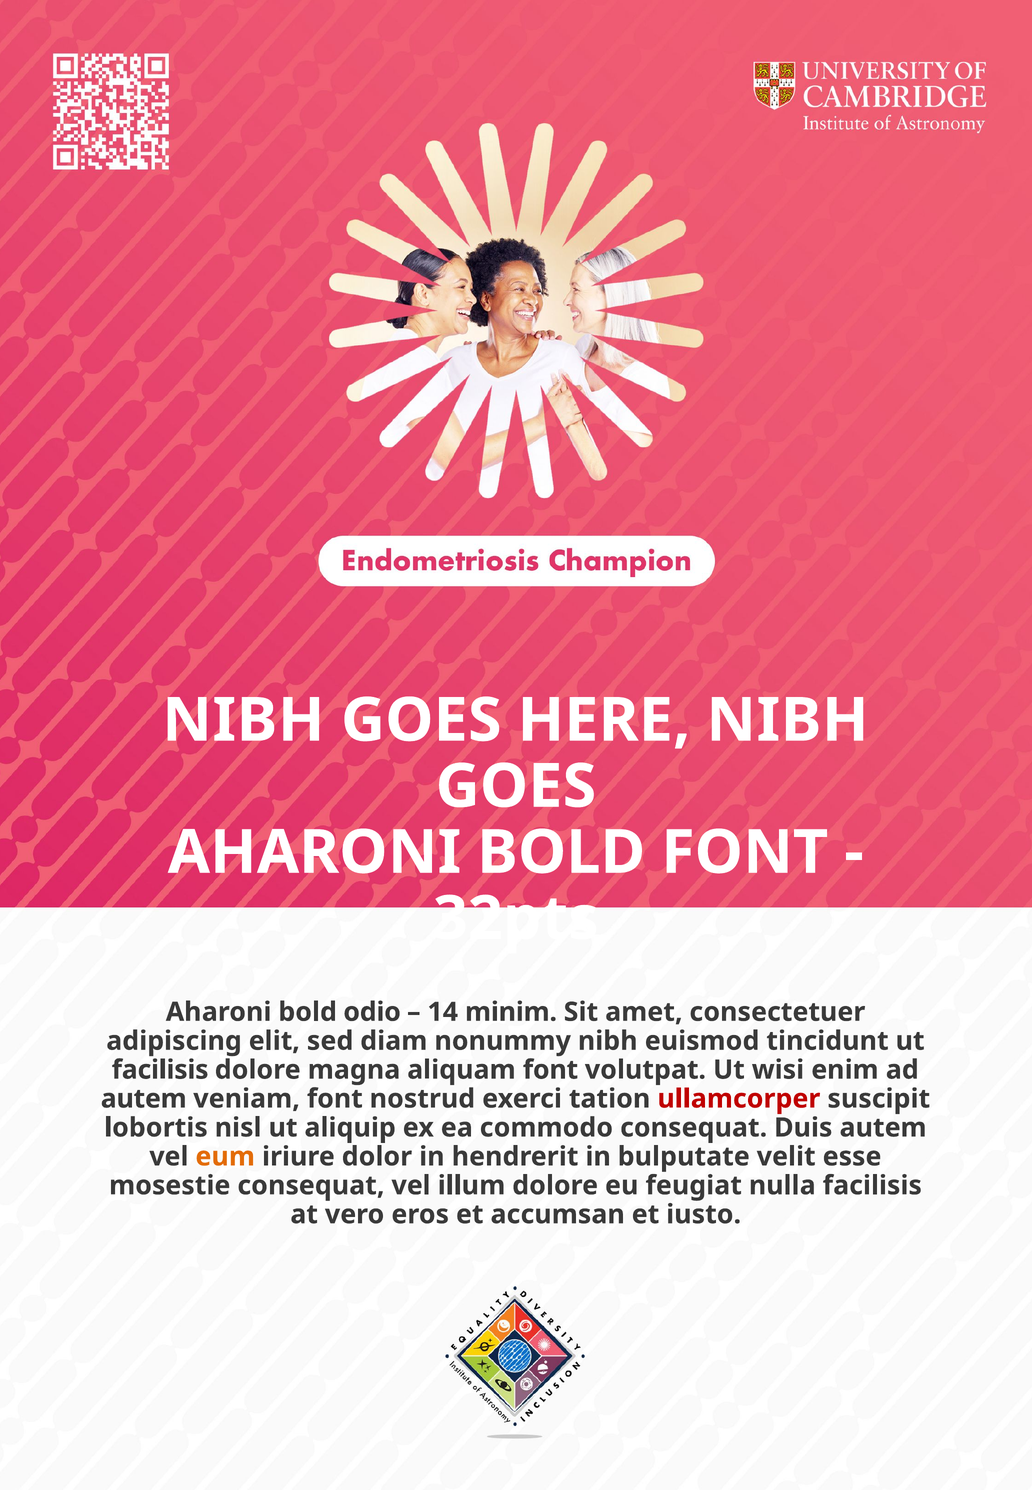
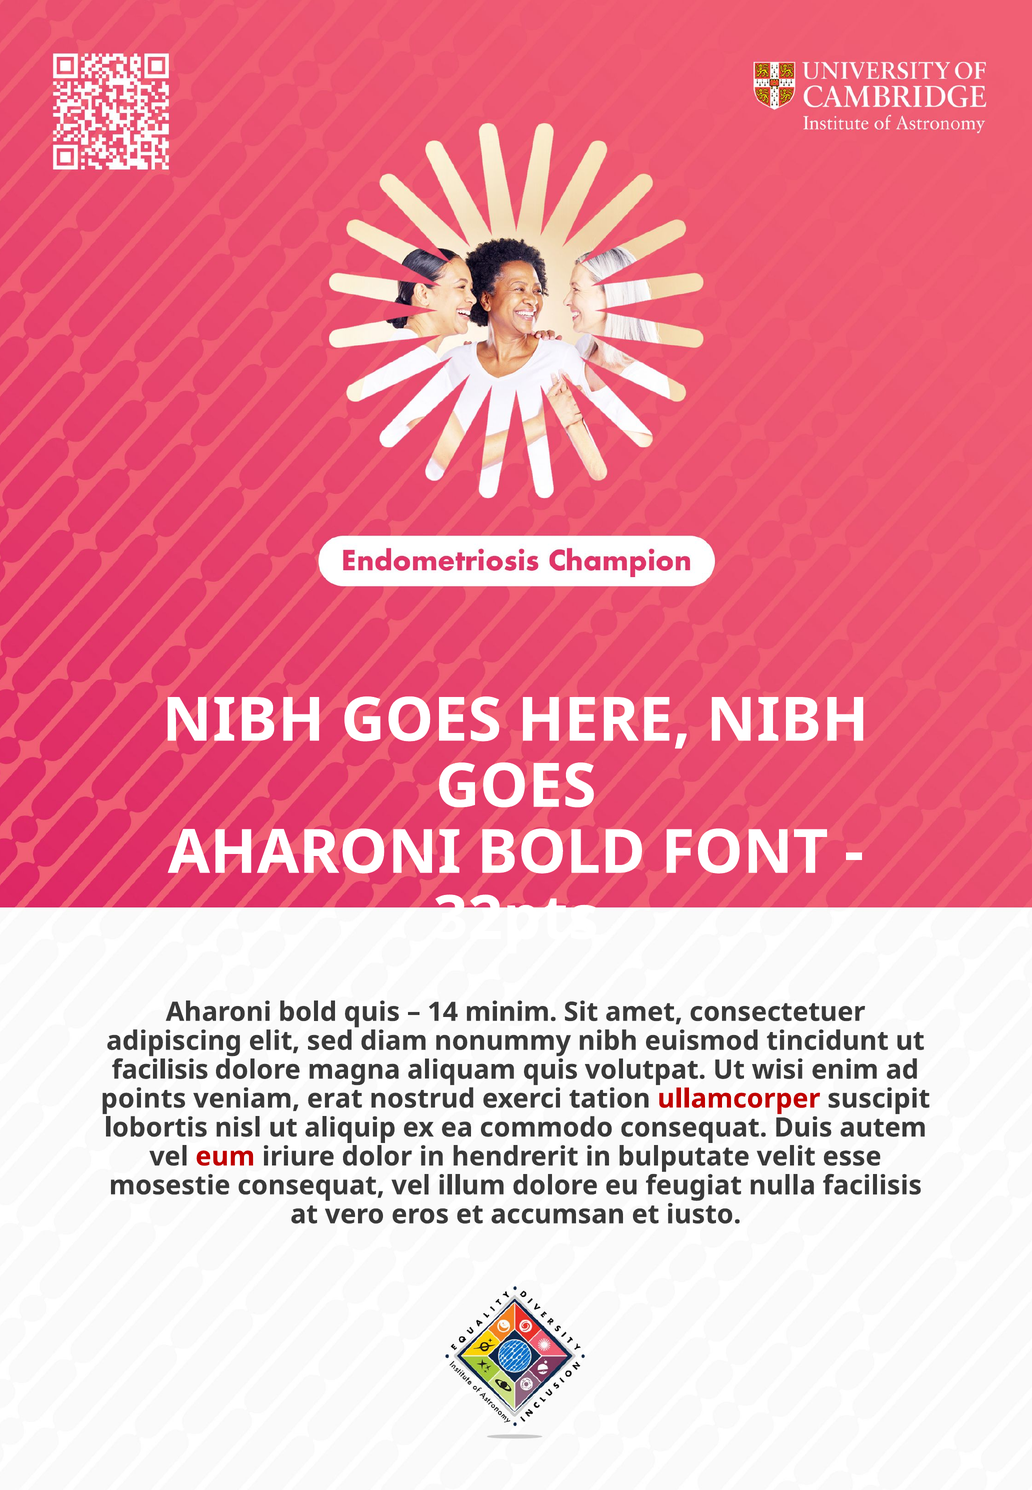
bold odio: odio -> quis (372, 1012)
aliquam font: font -> quis (550, 1070)
autem: autem -> points (143, 1099)
veniam font: font -> erat (335, 1099)
eum colour: orange -> red (225, 1157)
